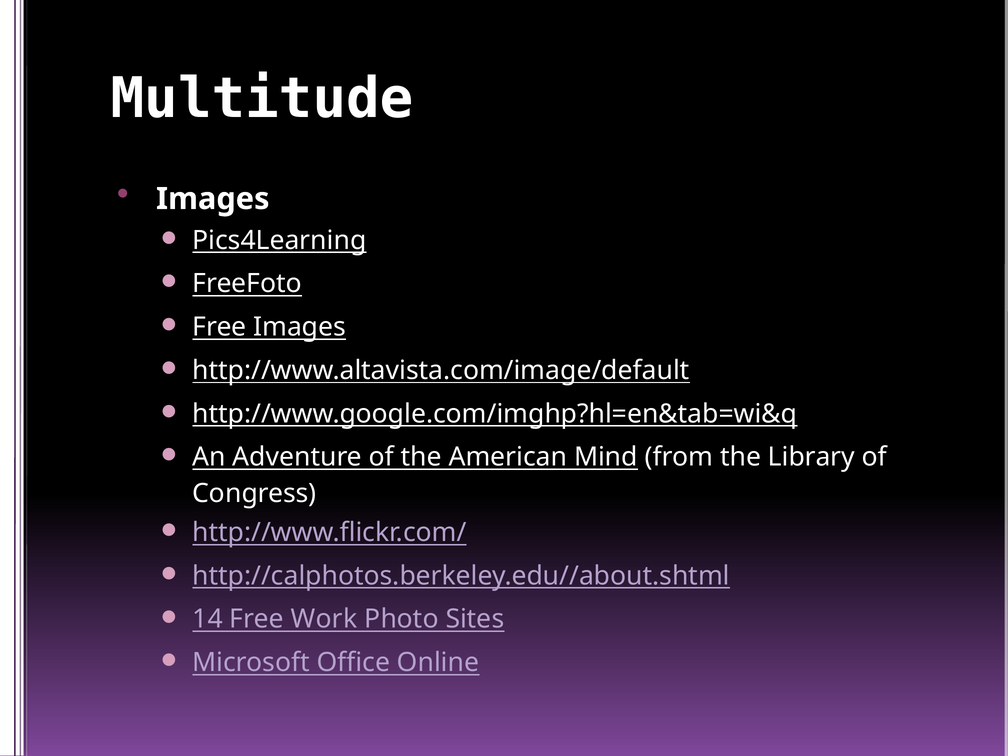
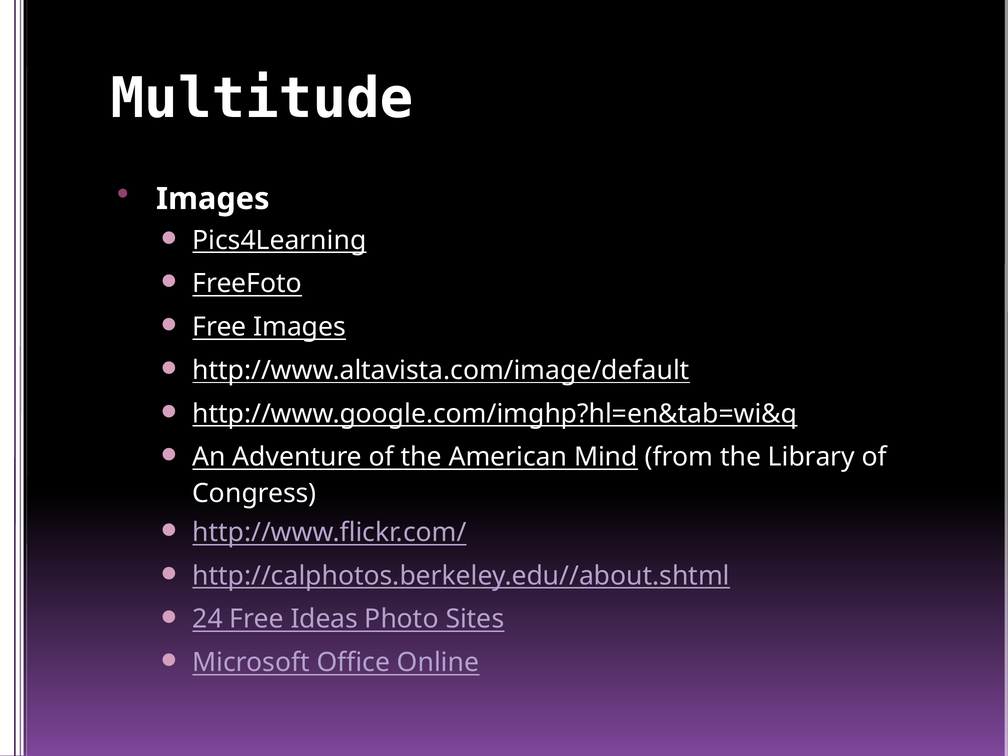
14: 14 -> 24 (208, 619)
Work: Work -> Ideas (324, 619)
